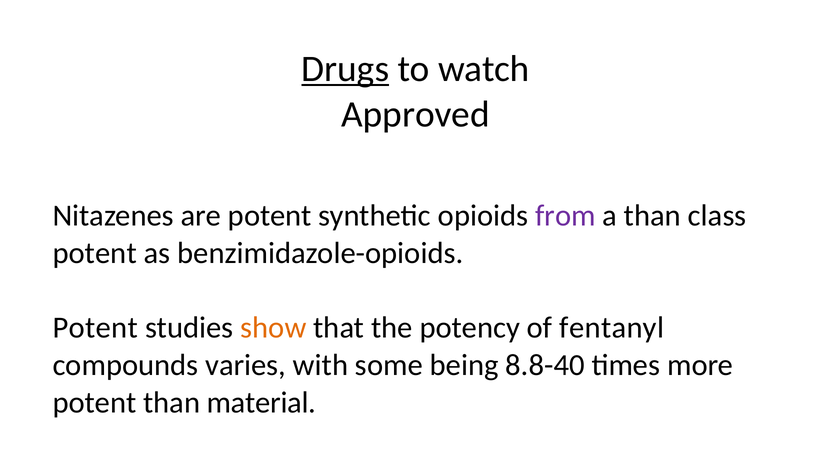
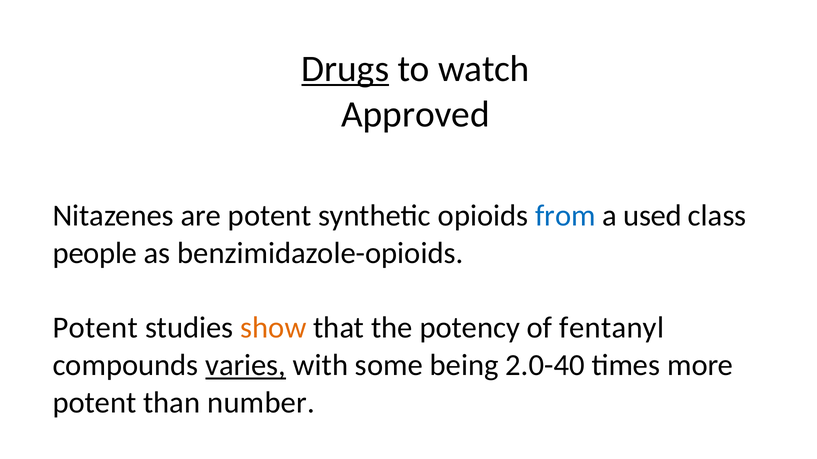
from colour: purple -> blue (565, 216)
a than: than -> used (653, 216)
potent: potent -> people (95, 253)
varies underline: none -> present (246, 366)
8.8-40: 8.8-40 -> 2.0-40 (545, 366)
material: material -> number (261, 403)
